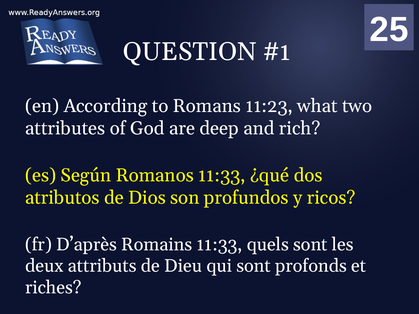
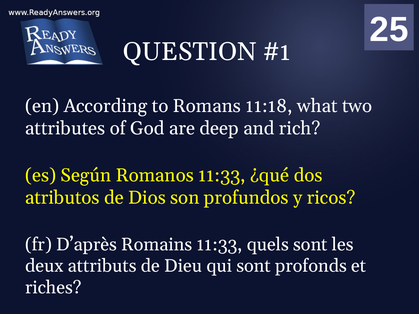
11:23: 11:23 -> 11:18 (269, 106)
